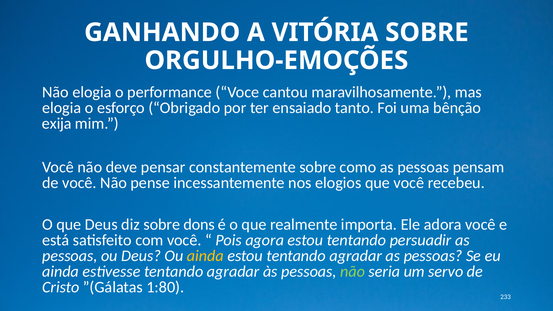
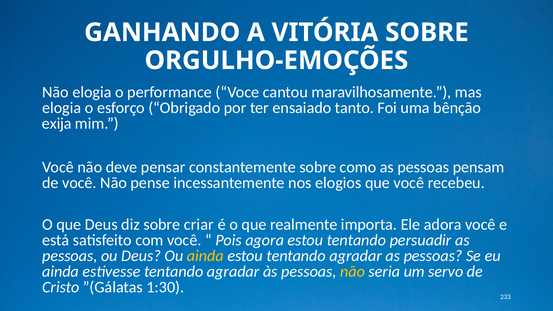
dons: dons -> criar (199, 225)
não colour: light green -> yellow (353, 272)
1:80: 1:80 -> 1:30 (165, 287)
